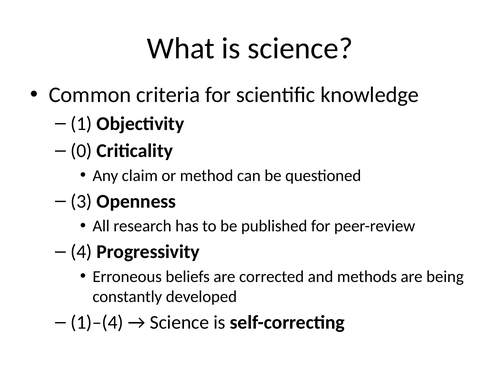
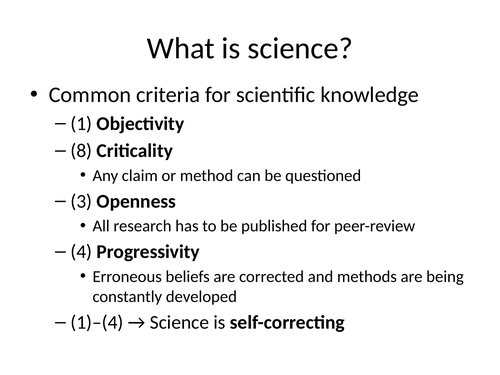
0: 0 -> 8 (81, 151)
